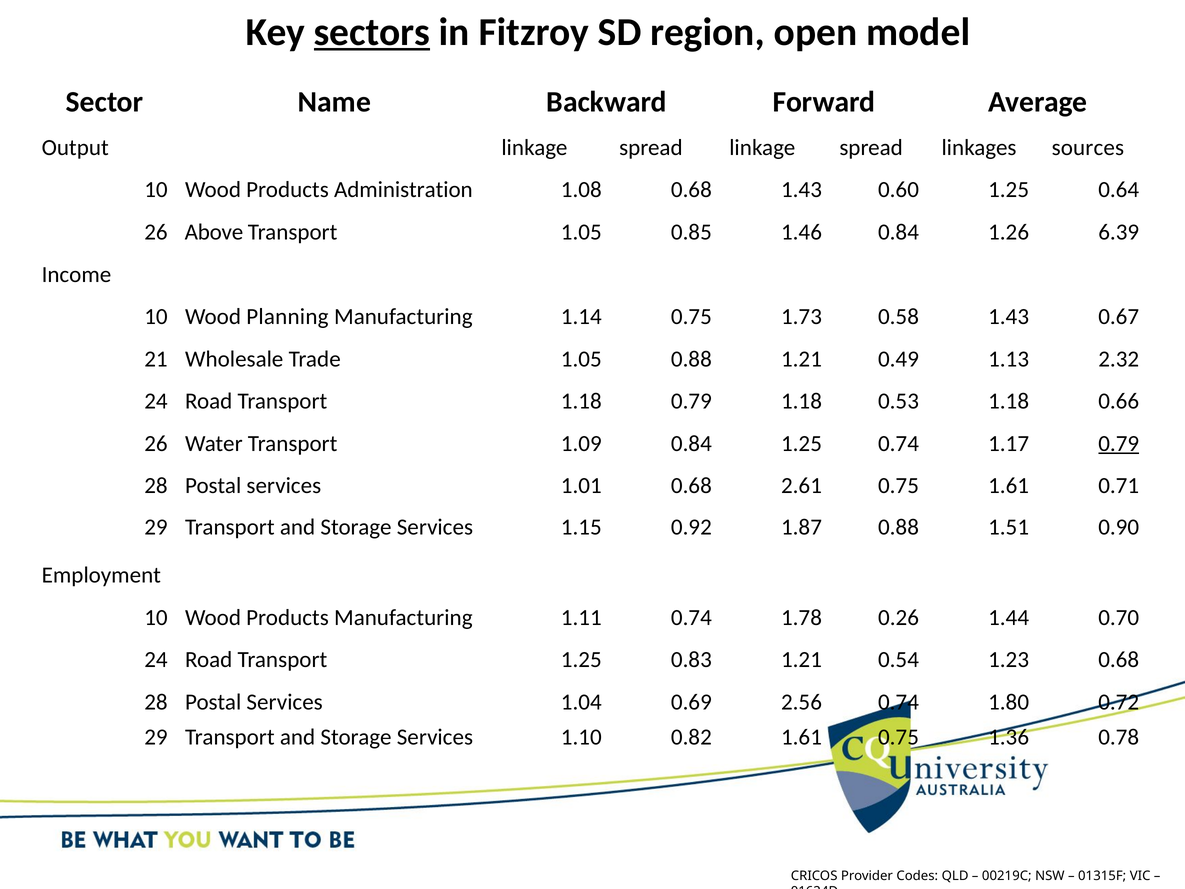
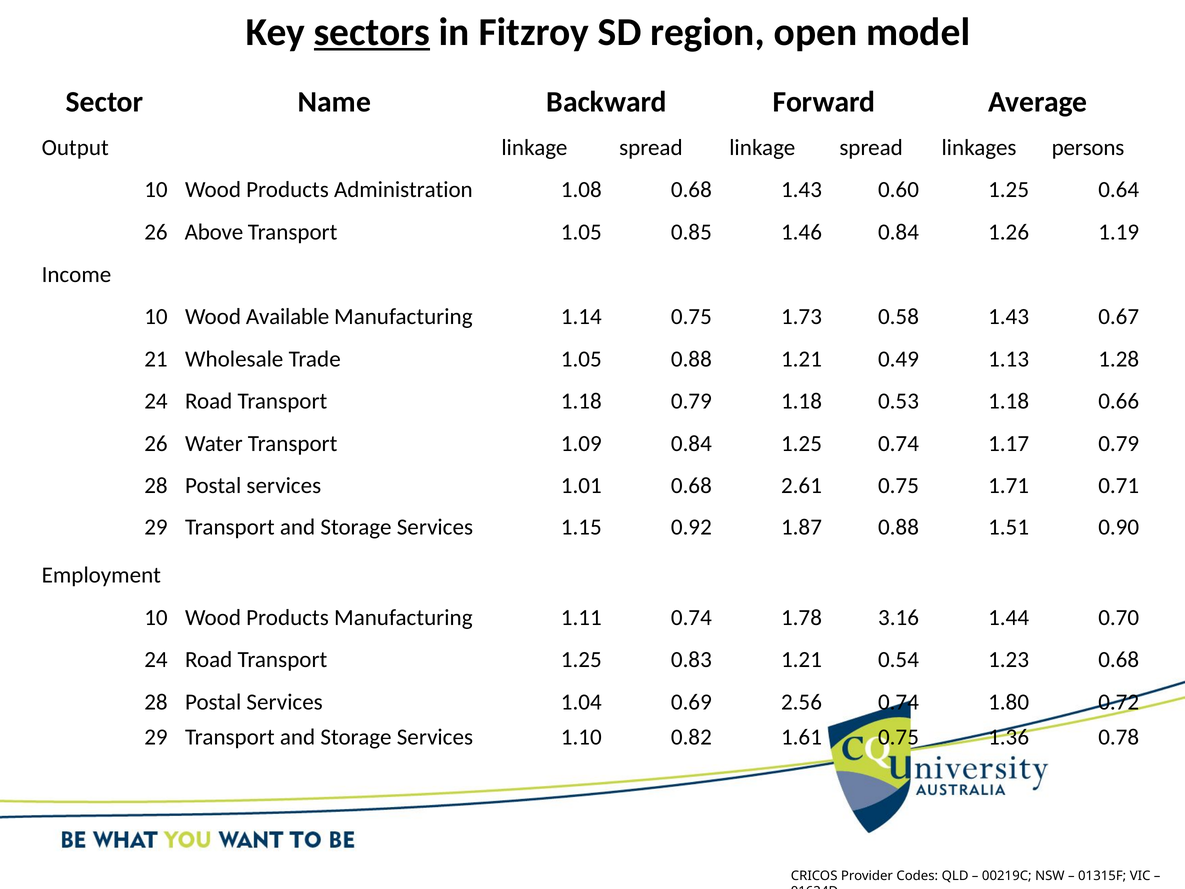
sources: sources -> persons (1088, 148)
6.39: 6.39 -> 1.19 (1119, 232)
Planning: Planning -> Available (288, 317)
2.32: 2.32 -> 1.28 (1119, 359)
0.79 underline: present -> none (1119, 443)
0.75 1.61: 1.61 -> 1.71 (1009, 486)
0.26: 0.26 -> 3.16 (898, 617)
